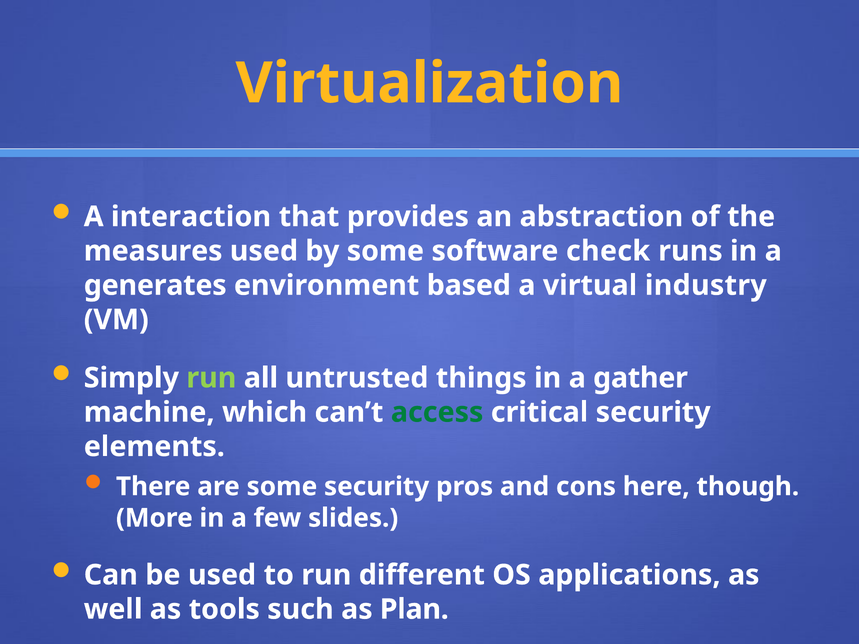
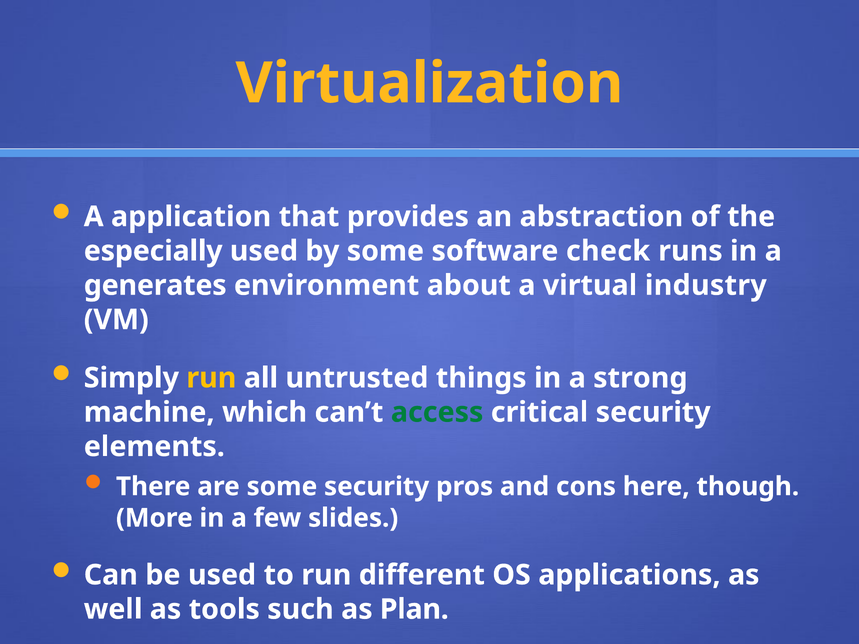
interaction: interaction -> application (191, 217)
measures: measures -> especially (153, 251)
based: based -> about (469, 285)
run colour: light green -> yellow (211, 378)
gather: gather -> strong (640, 378)
